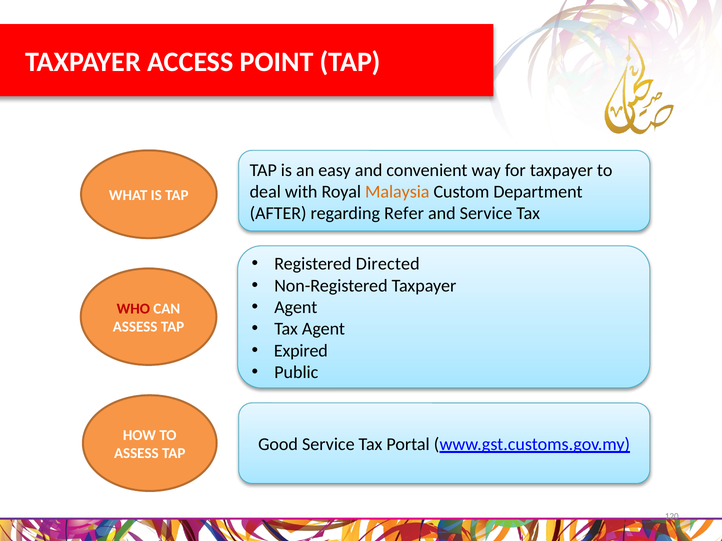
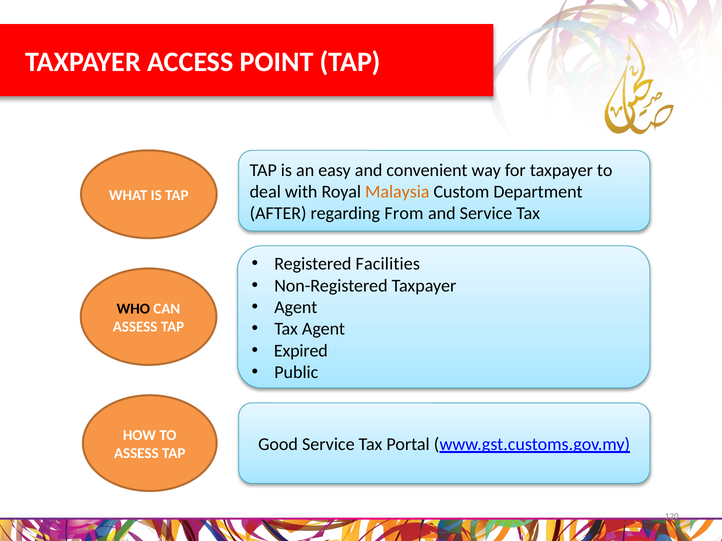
Refer: Refer -> From (404, 214)
Directed: Directed -> Facilities (388, 264)
WHO colour: red -> black (133, 309)
